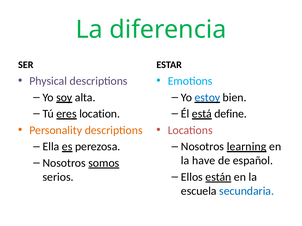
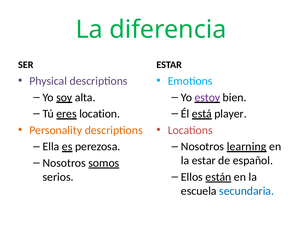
estoy colour: blue -> purple (207, 98)
define: define -> player (231, 114)
la have: have -> estar (204, 161)
